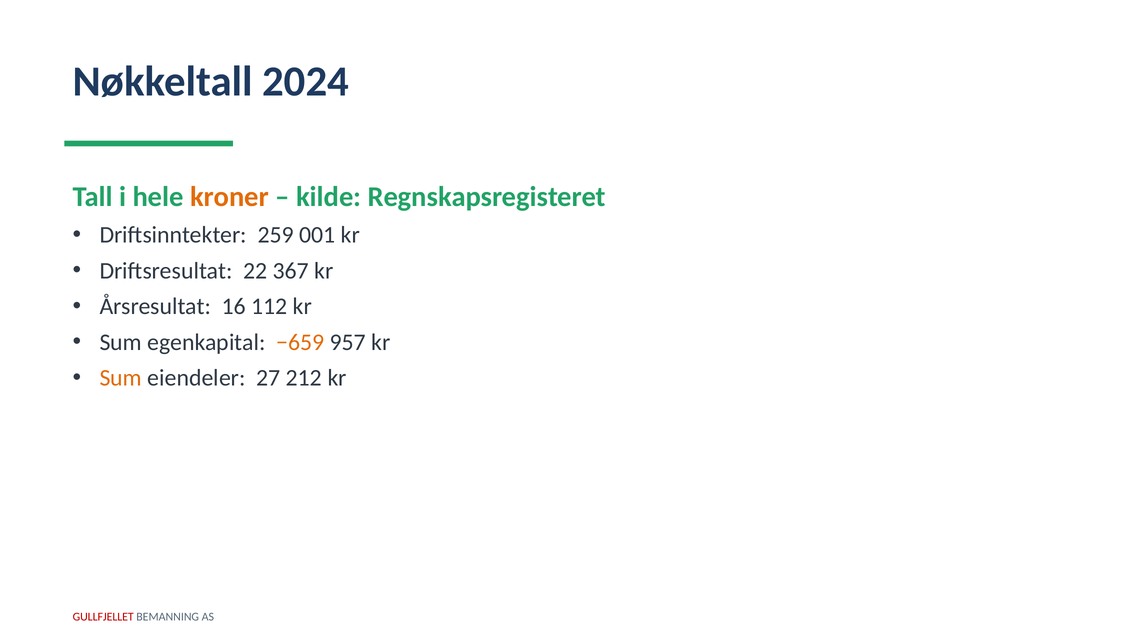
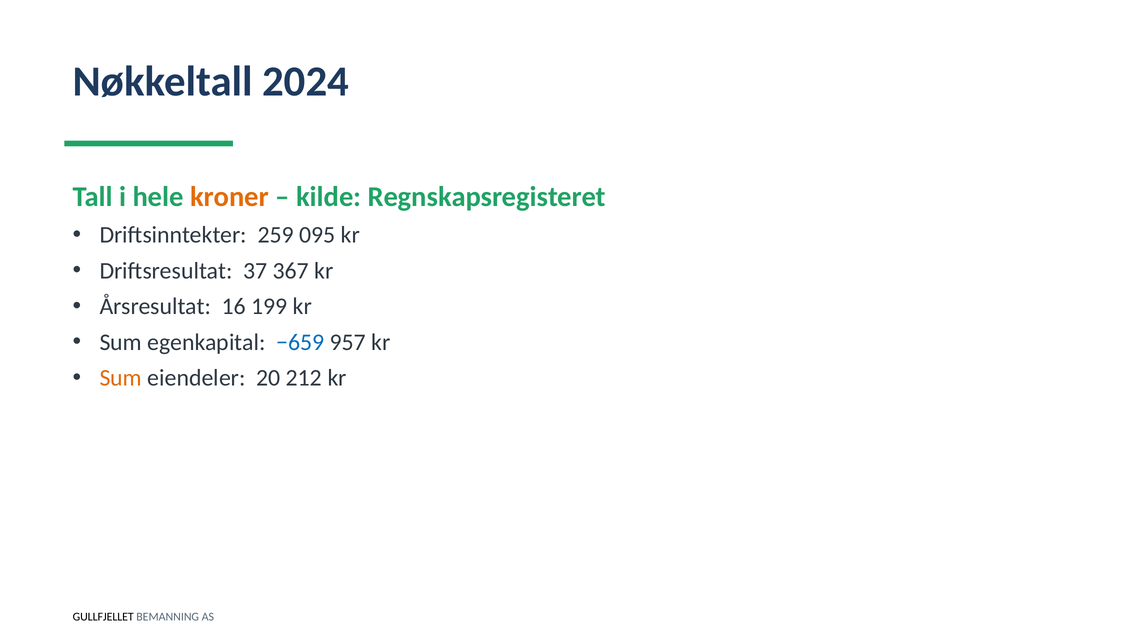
001: 001 -> 095 (317, 235)
22: 22 -> 37 (255, 271)
112: 112 -> 199 (269, 307)
−659 colour: orange -> blue (300, 342)
27: 27 -> 20 (268, 378)
GULLFJELLET colour: red -> black (103, 617)
